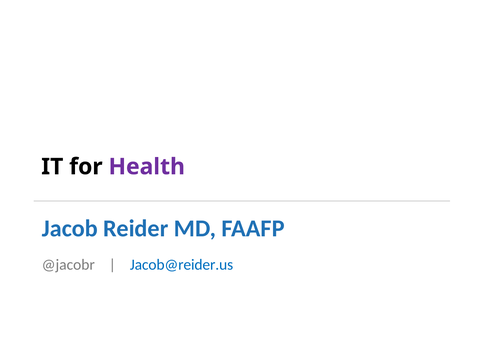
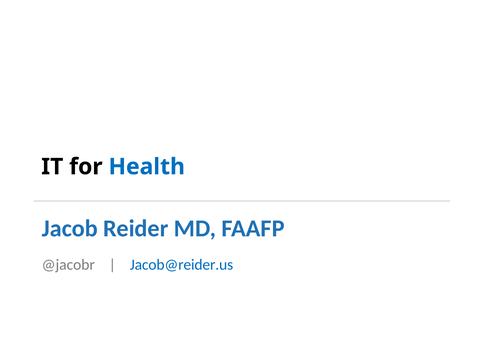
Health colour: purple -> blue (147, 167)
